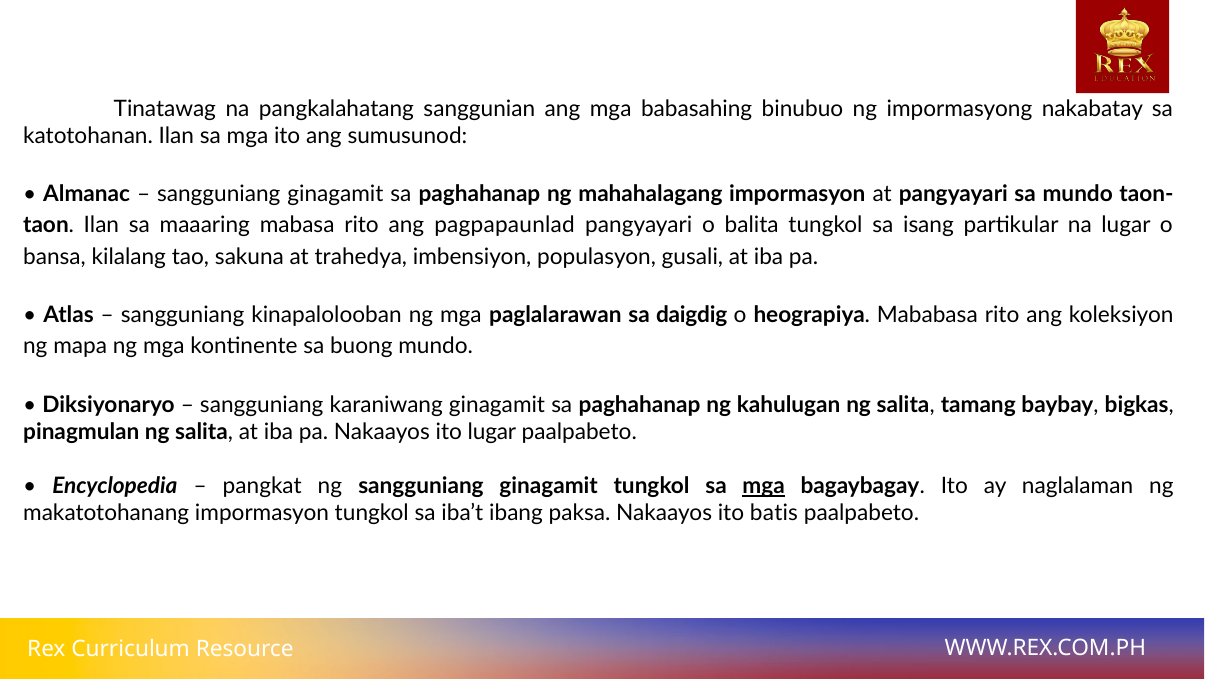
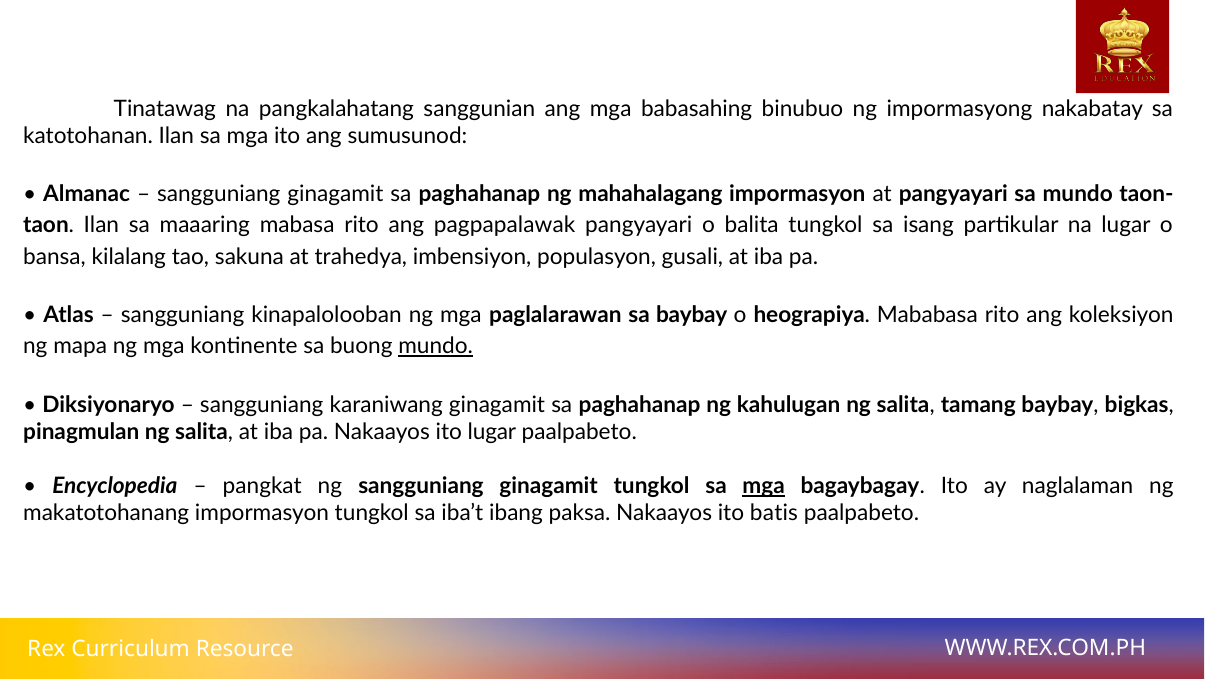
pagpapaunlad: pagpapaunlad -> pagpapalawak (505, 225)
sa daigdig: daigdig -> baybay (692, 315)
mundo underline: none -> present (436, 346)
